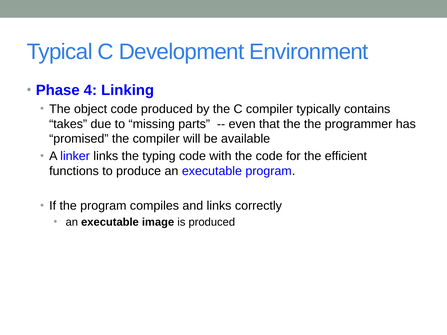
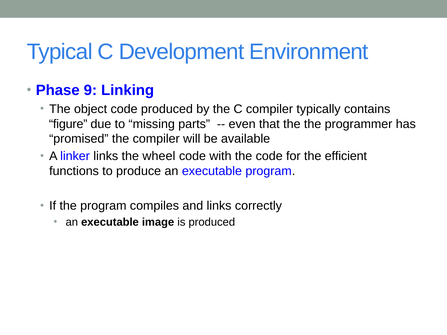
4: 4 -> 9 (90, 90)
takes: takes -> figure (68, 124)
typing: typing -> wheel (159, 156)
